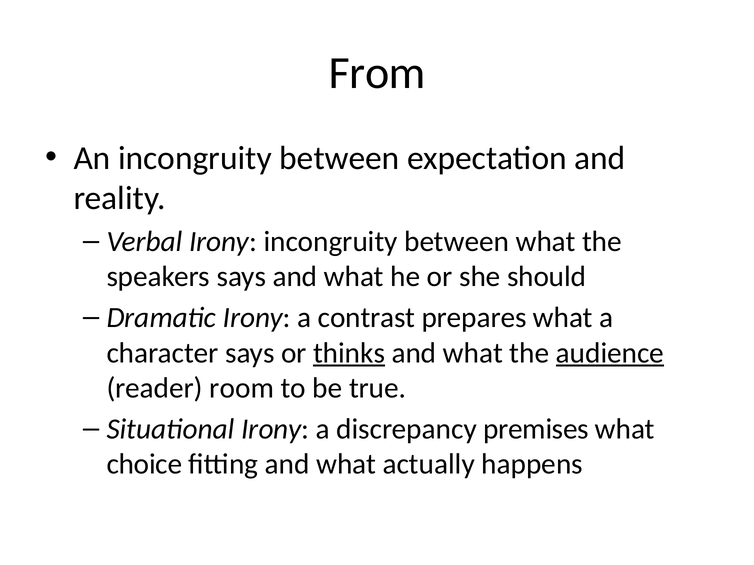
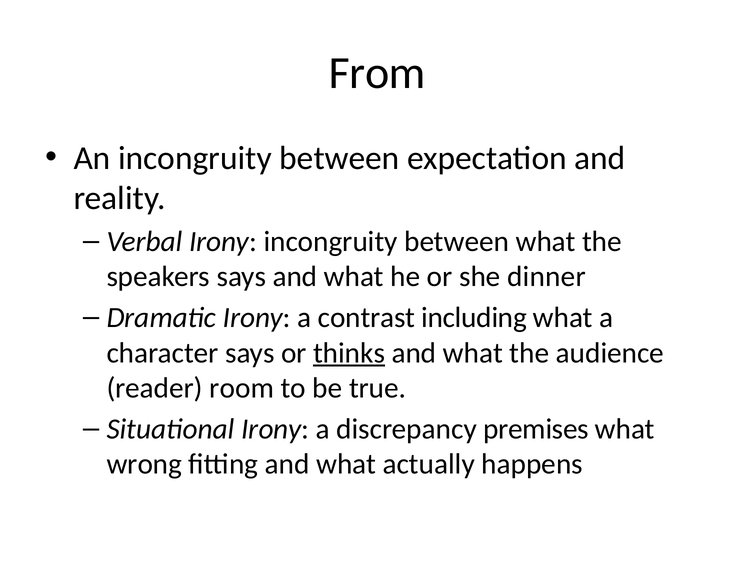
should: should -> dinner (546, 277)
prepares: prepares -> including (474, 318)
audience underline: present -> none (610, 353)
choice: choice -> wrong (144, 465)
